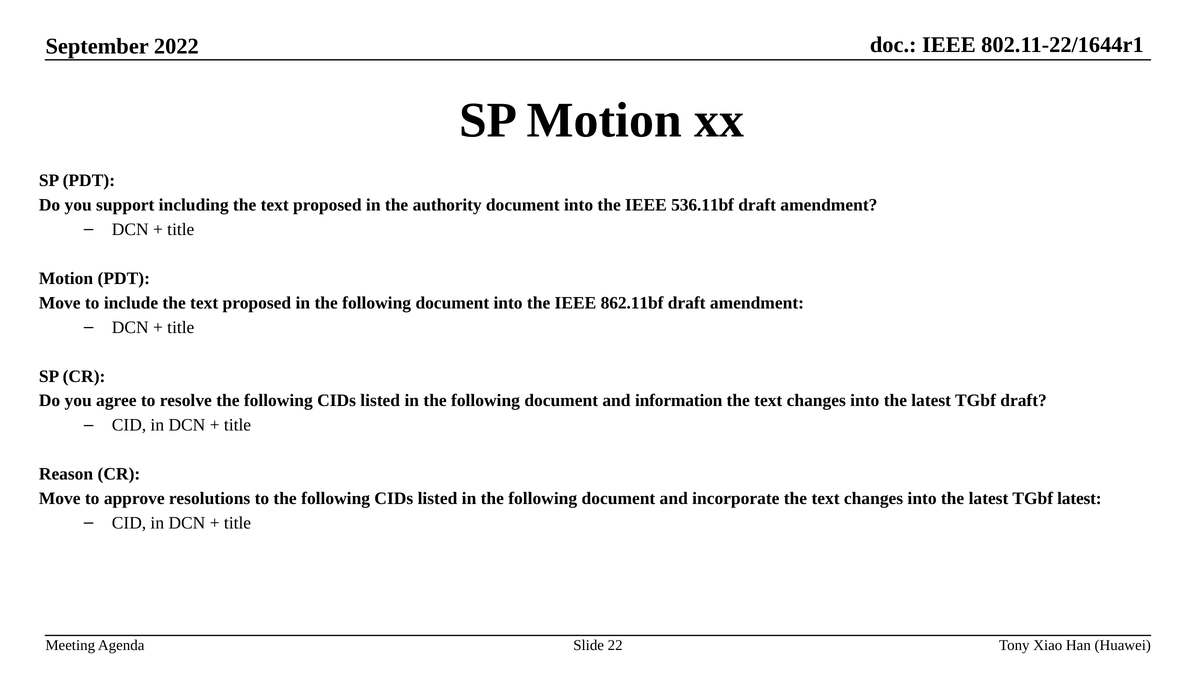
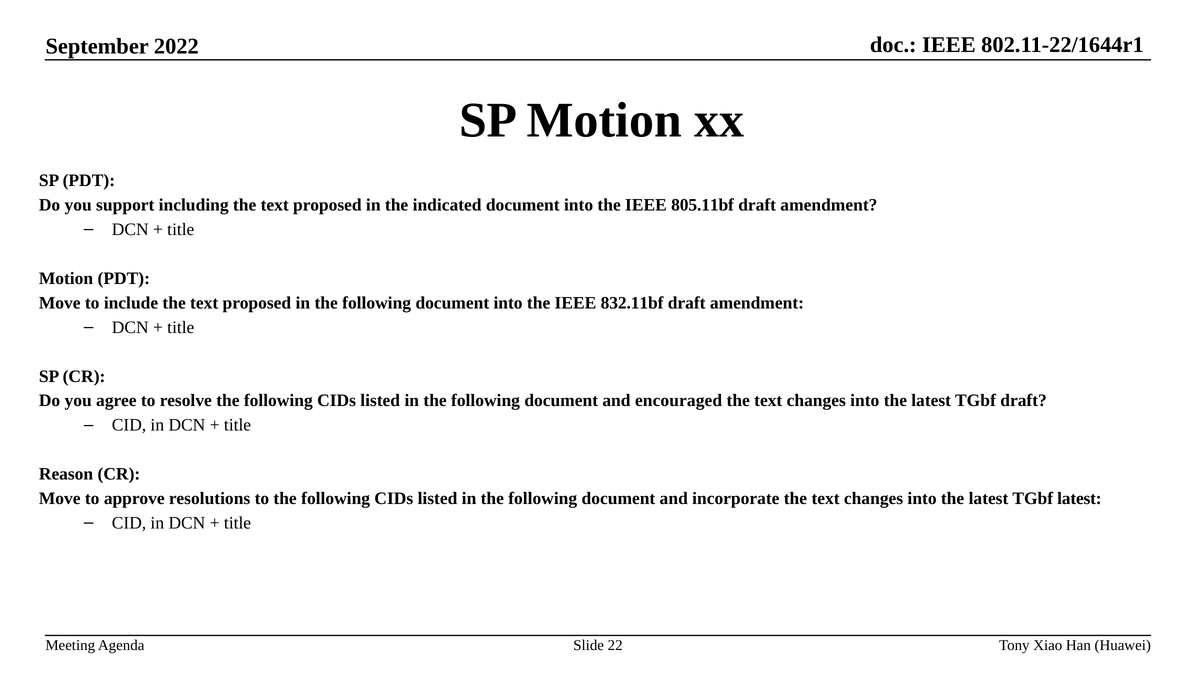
authority: authority -> indicated (447, 205)
536.11bf: 536.11bf -> 805.11bf (703, 205)
862.11bf: 862.11bf -> 832.11bf (632, 303)
information: information -> encouraged (679, 401)
